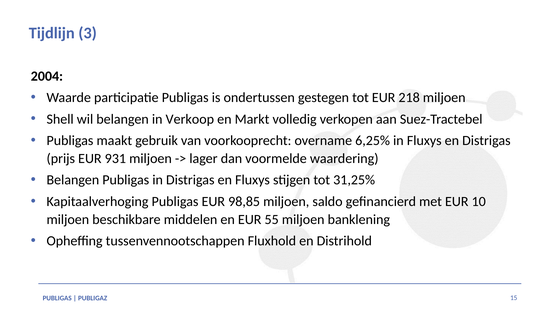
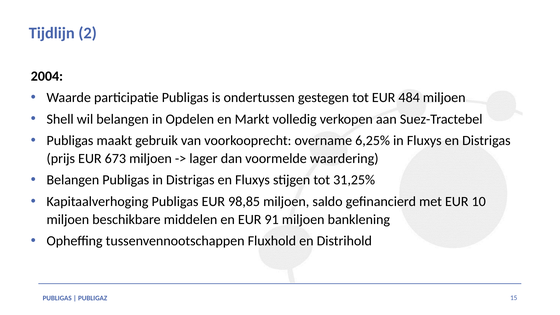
3: 3 -> 2 (88, 33)
218: 218 -> 484 (409, 98)
Verkoop: Verkoop -> Opdelen (190, 119)
931: 931 -> 673 (115, 159)
55: 55 -> 91 (272, 219)
